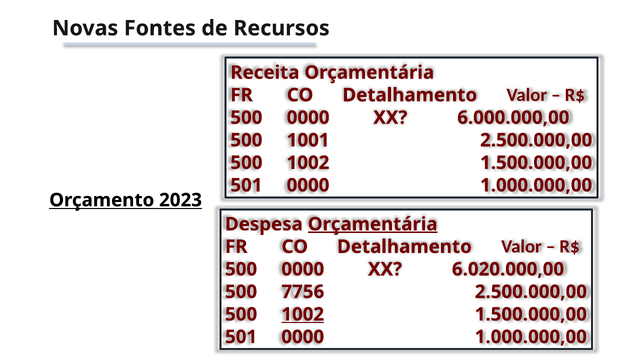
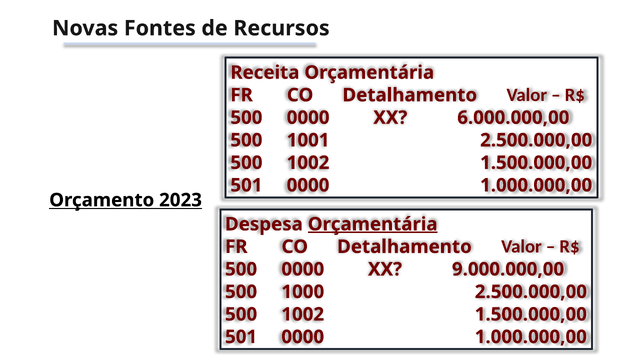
6.020.000,00: 6.020.000,00 -> 9.000.000,00 (508, 269)
7756: 7756 -> 1000 (303, 292)
1002 underline: present -> none (303, 314)
